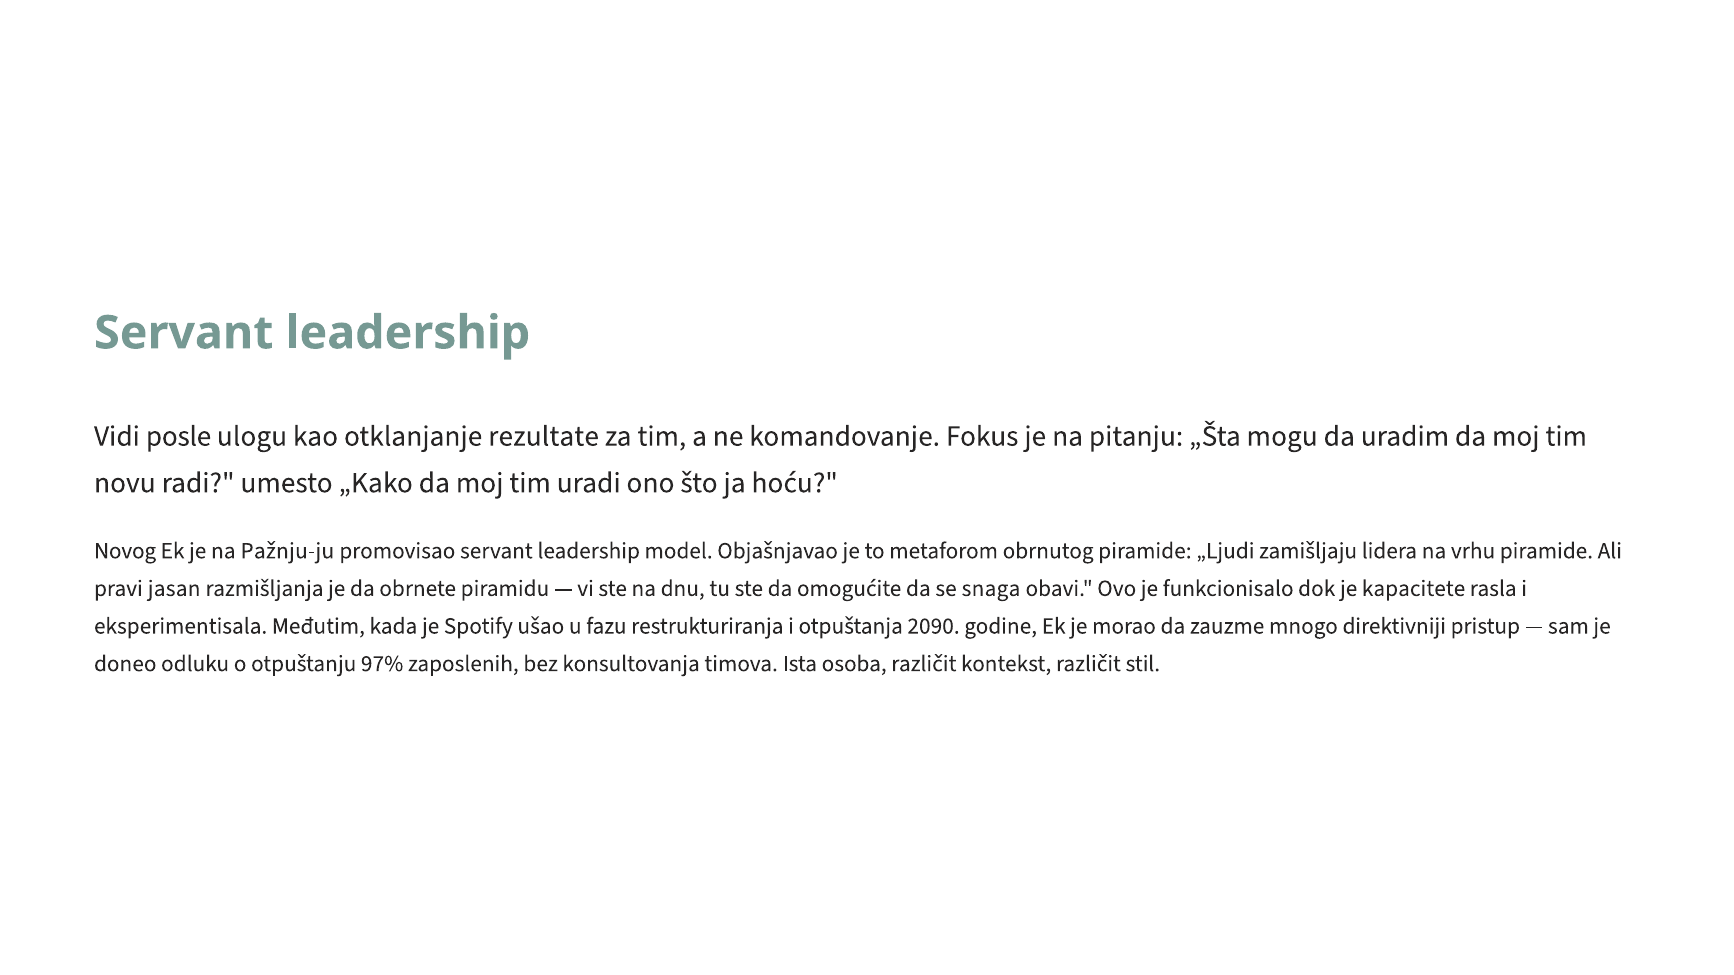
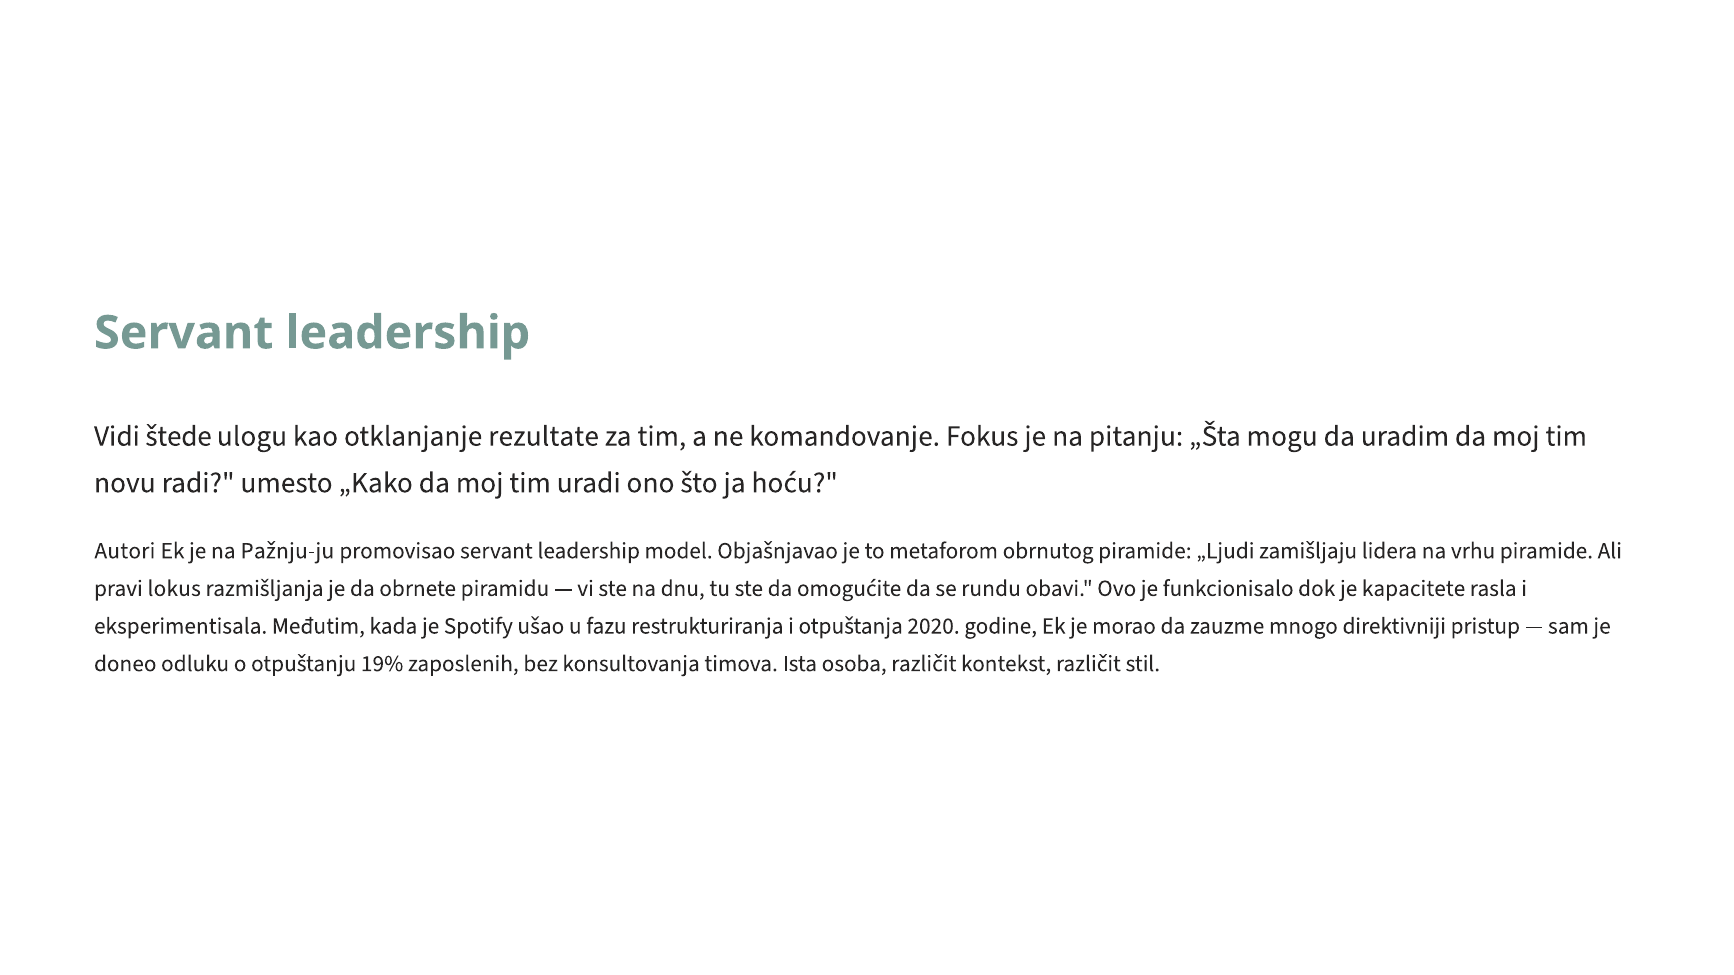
posle: posle -> štede (179, 436)
Novog: Novog -> Autori (125, 551)
jasan: jasan -> lokus (174, 588)
snaga: snaga -> rundu (991, 588)
2090: 2090 -> 2020 (934, 626)
97%: 97% -> 19% (382, 664)
